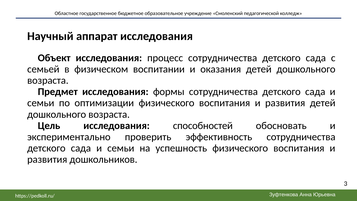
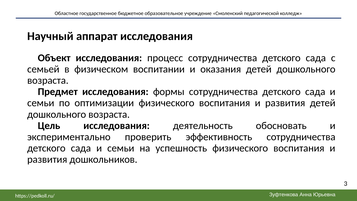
способностей: способностей -> деятельность (203, 125)
